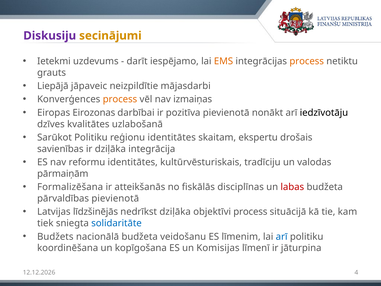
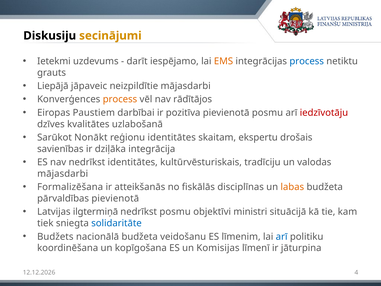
Diskusiju colour: purple -> black (50, 36)
process colour: orange -> blue (307, 61)
izmaiņas: izmaiņas -> rādītājos (193, 99)
Eirozonas: Eirozonas -> Paustiem (94, 113)
pievienotā nonākt: nonākt -> posmu (267, 113)
iedzīvotāju colour: black -> red (324, 113)
Sarūkot Politiku: Politiku -> Nonākt (91, 137)
nav reformu: reformu -> nedrīkst (87, 162)
pārmaiņām: pārmaiņām -> mājasdarbi (63, 174)
labas colour: red -> orange (292, 187)
līdzšinējās: līdzšinējās -> ilgtermiņā (96, 212)
nedrīkst dziļāka: dziļāka -> posmu (175, 212)
objektīvi process: process -> ministri (250, 212)
